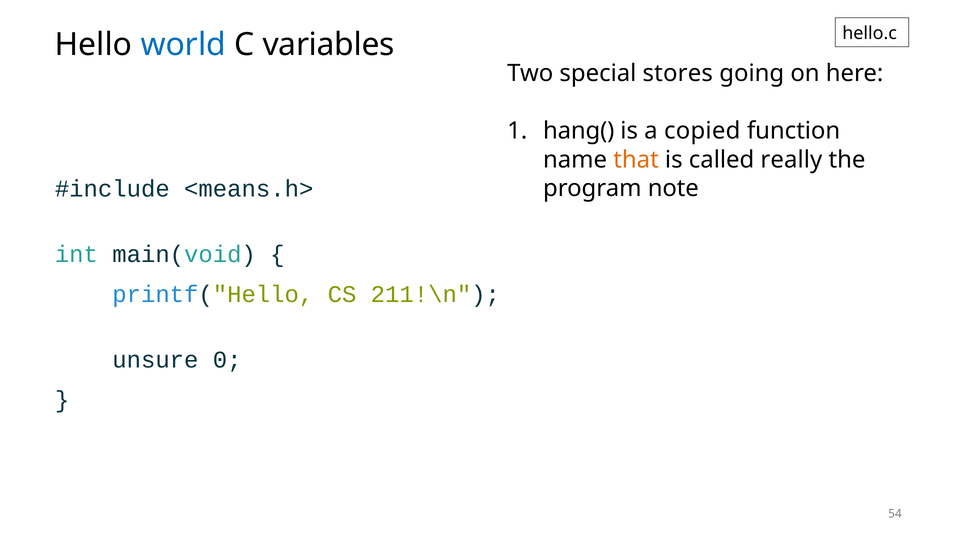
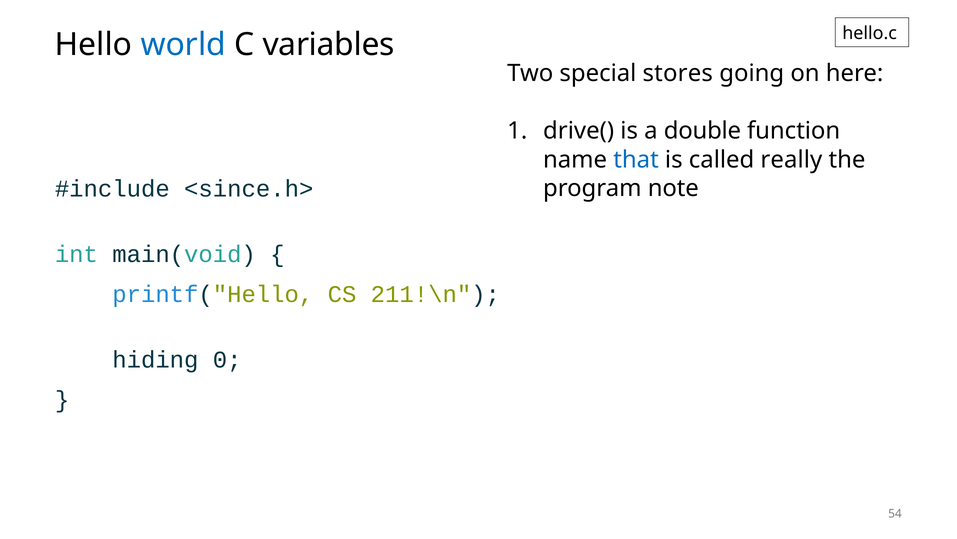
hang(: hang( -> drive( (579, 131)
copied: copied -> double (702, 131)
that colour: orange -> blue (636, 159)
<means.h>: <means.h> -> <since.h> (249, 189)
unsure: unsure -> hiding (155, 360)
